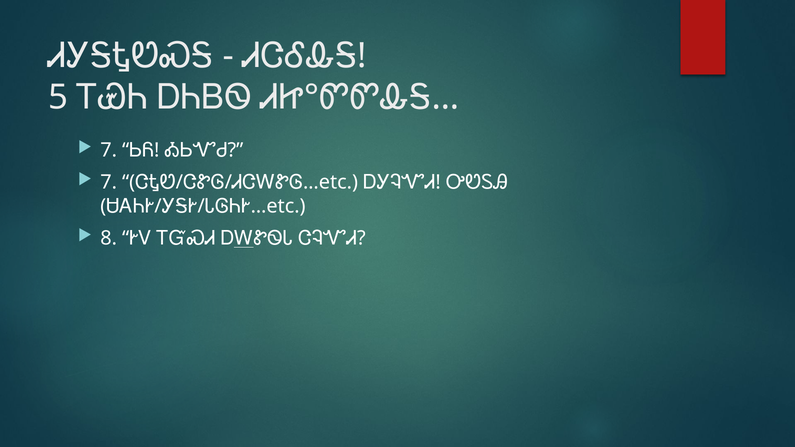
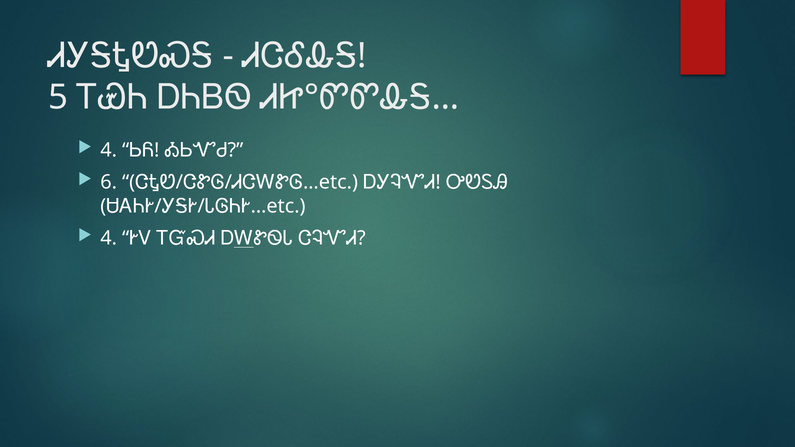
7: 7 -> 4 (109, 150)
7: 7 -> 6 (109, 182)
8: 8 -> 4 (109, 238)
